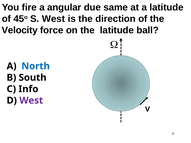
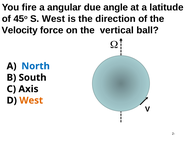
same: same -> angle (116, 7)
the latitude: latitude -> vertical (117, 30)
Info: Info -> Axis (28, 89)
West colour: purple -> orange (31, 101)
